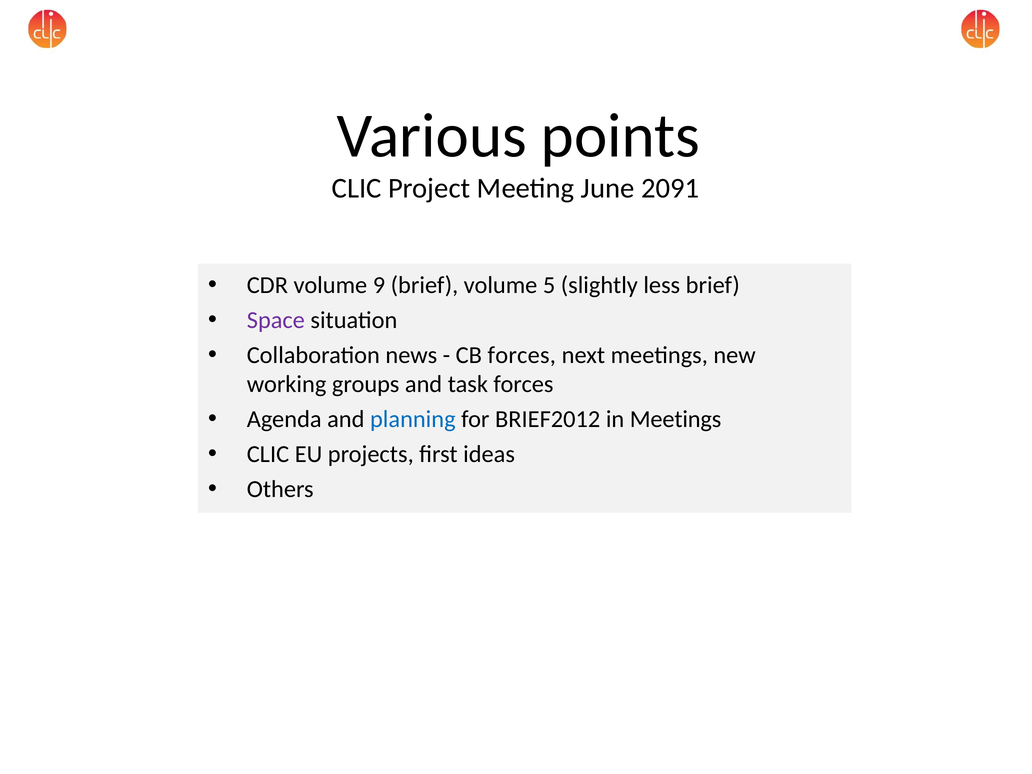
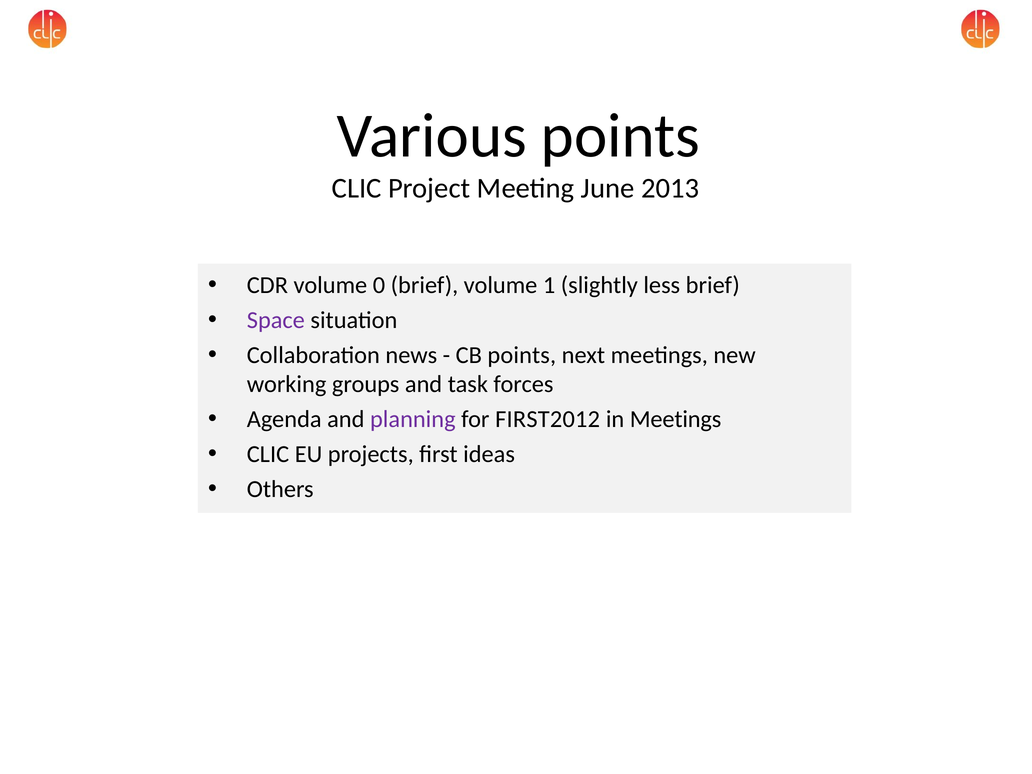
2091: 2091 -> 2013 (670, 188)
9: 9 -> 0 (379, 285)
5: 5 -> 1 (549, 285)
CB forces: forces -> points (522, 355)
planning colour: blue -> purple (413, 419)
BRIEF2012: BRIEF2012 -> FIRST2012 (548, 419)
